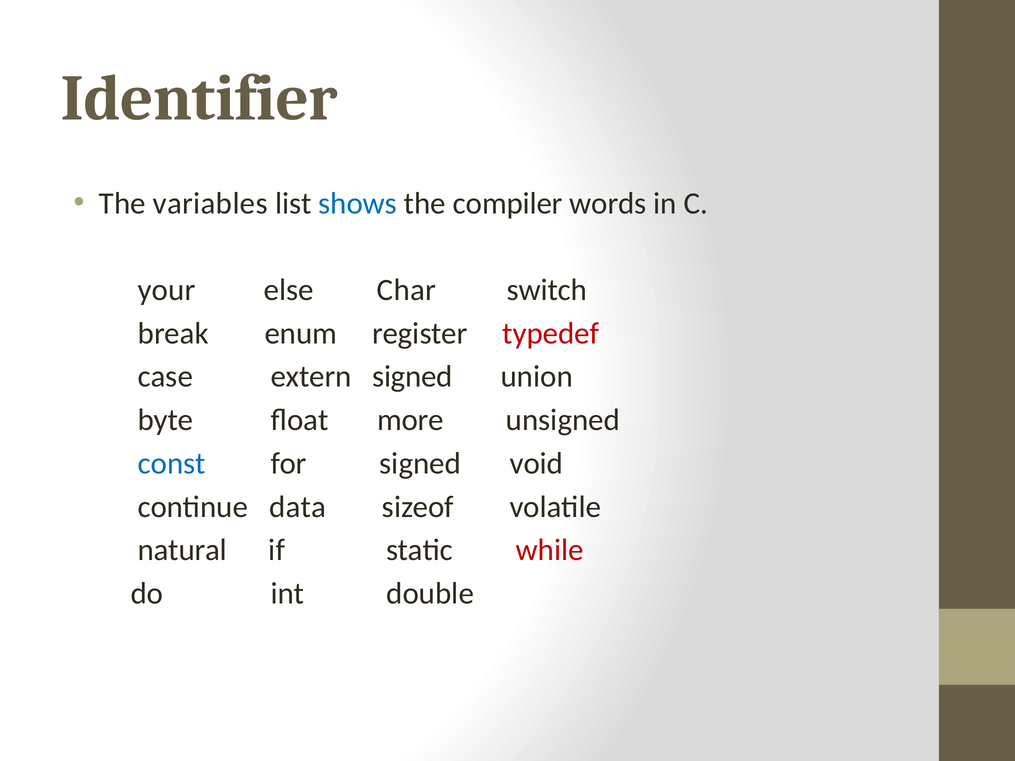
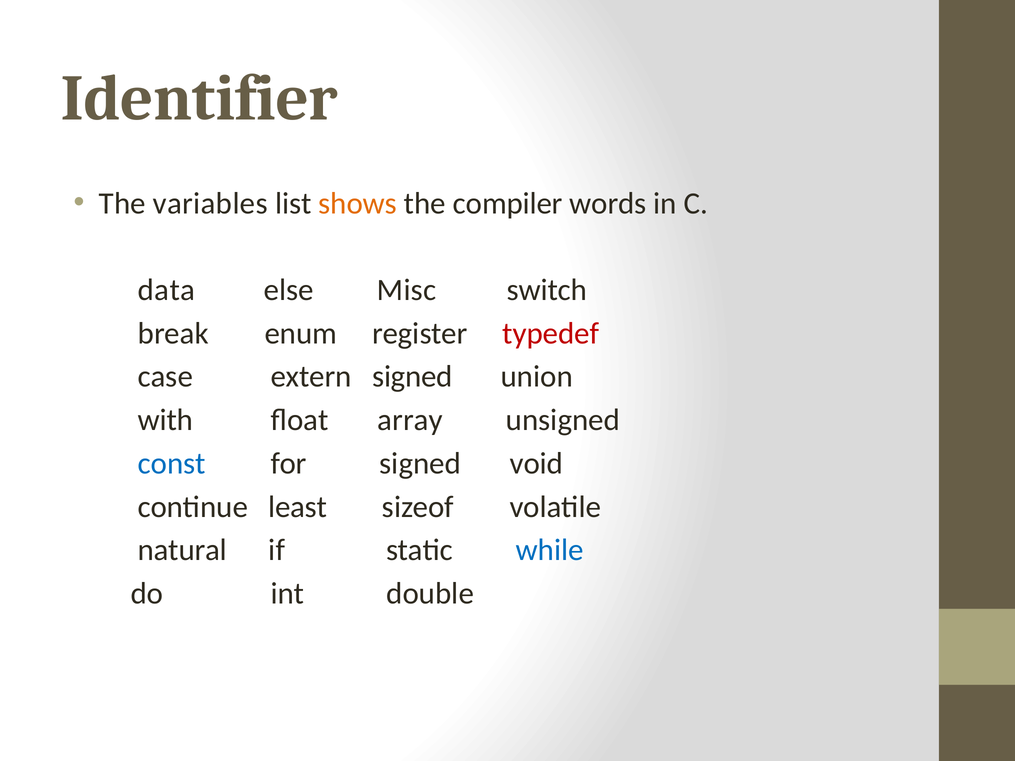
shows colour: blue -> orange (358, 203)
your: your -> data (166, 290)
Char: Char -> Misc (407, 290)
byte: byte -> with (165, 420)
more: more -> array (410, 420)
data: data -> least (298, 507)
while colour: red -> blue (550, 550)
